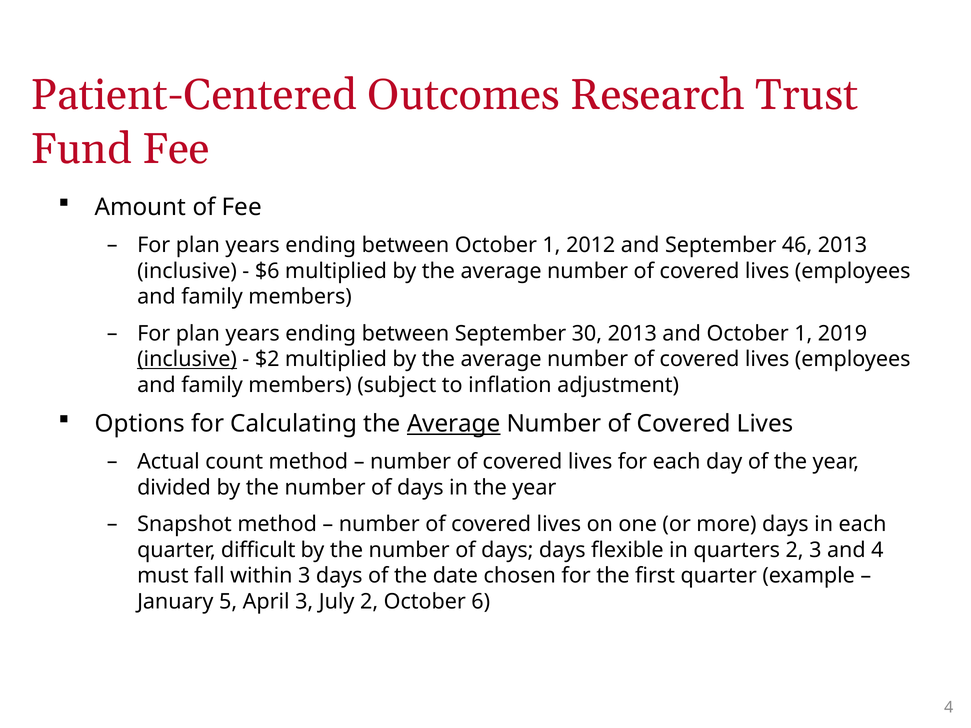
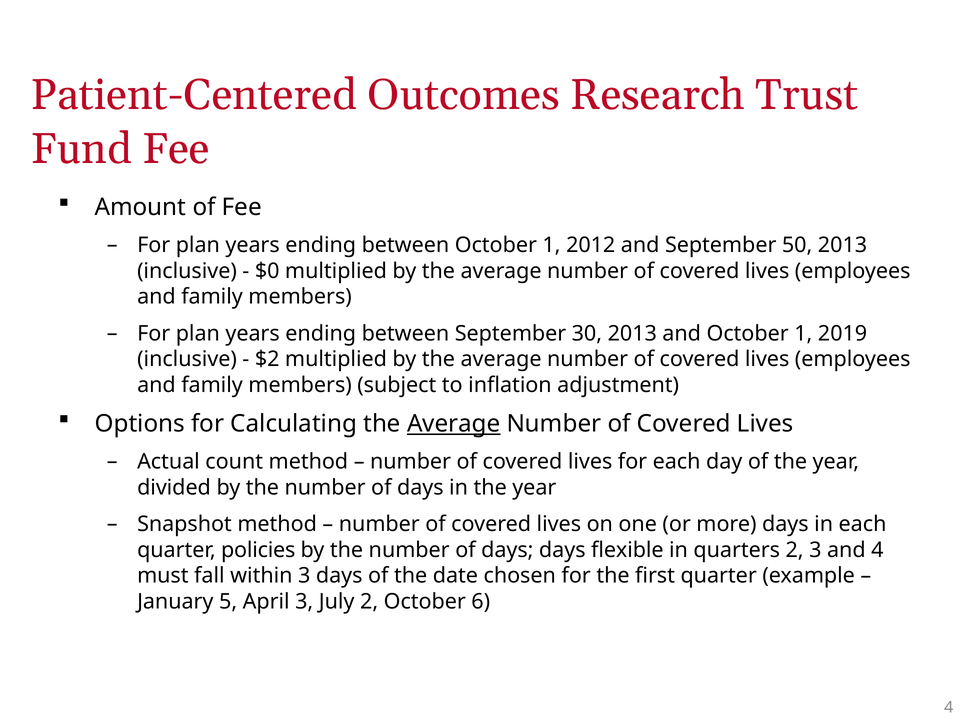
46: 46 -> 50 (797, 245)
$6: $6 -> $0 (267, 271)
inclusive underline: present -> none (187, 359)
difficult: difficult -> policies (258, 550)
